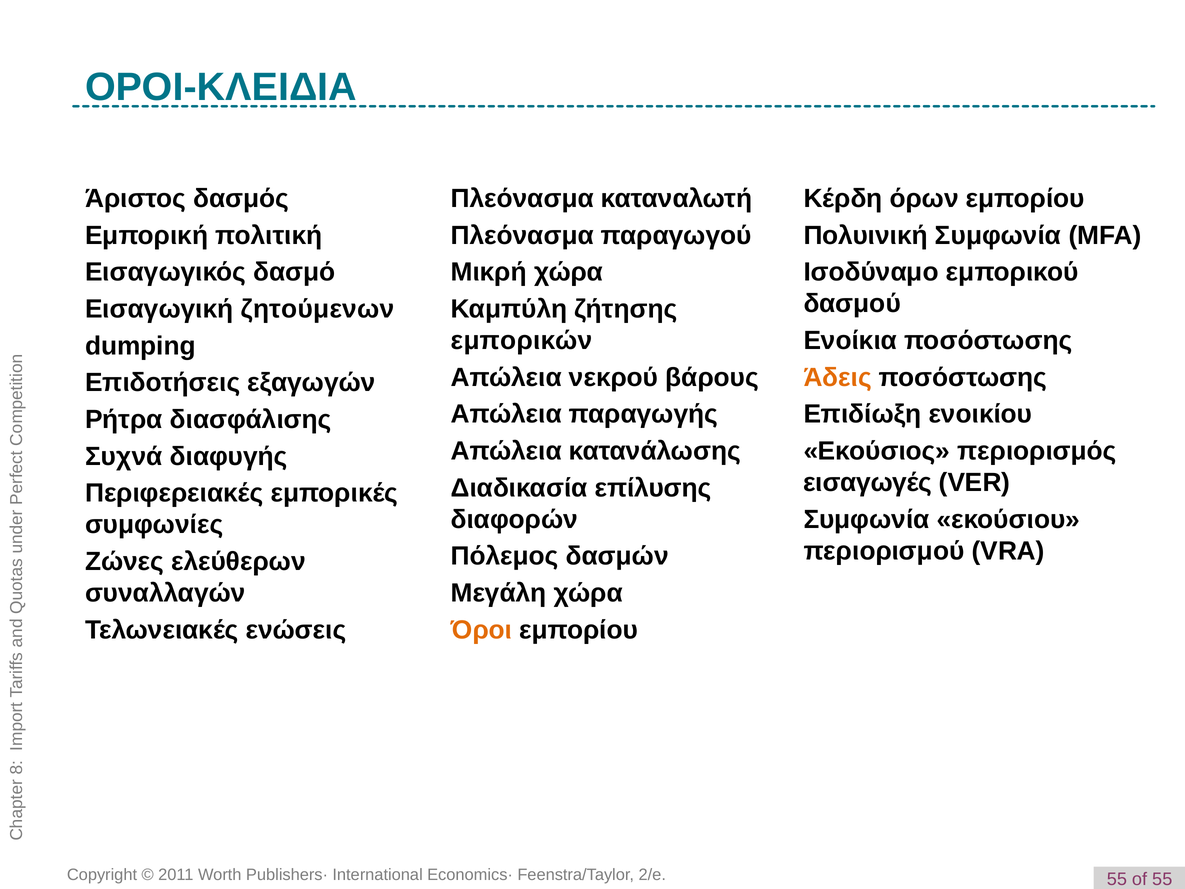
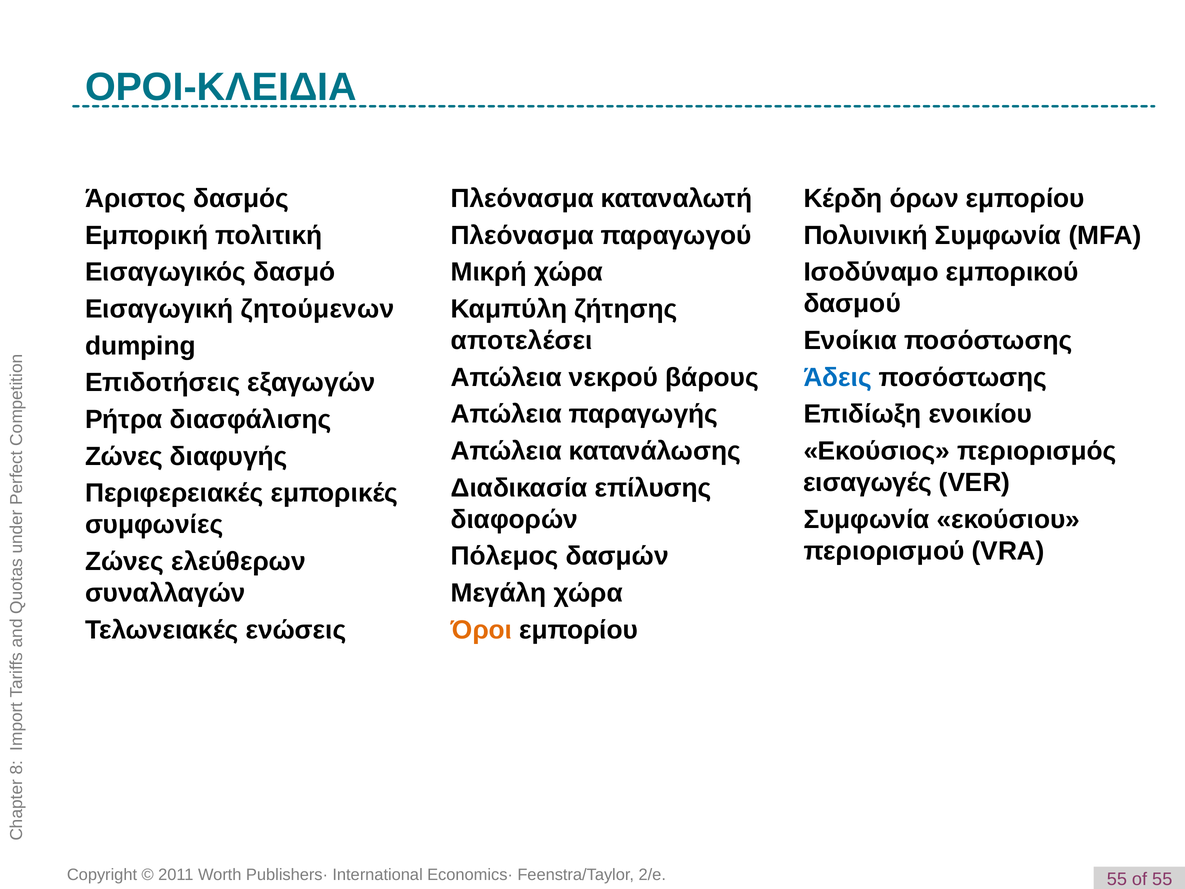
εμπορικών: εμπορικών -> αποτελέσει (522, 341)
Άδεις colour: orange -> blue (838, 377)
Συχνά: Συχνά -> Ζώνες (124, 456)
